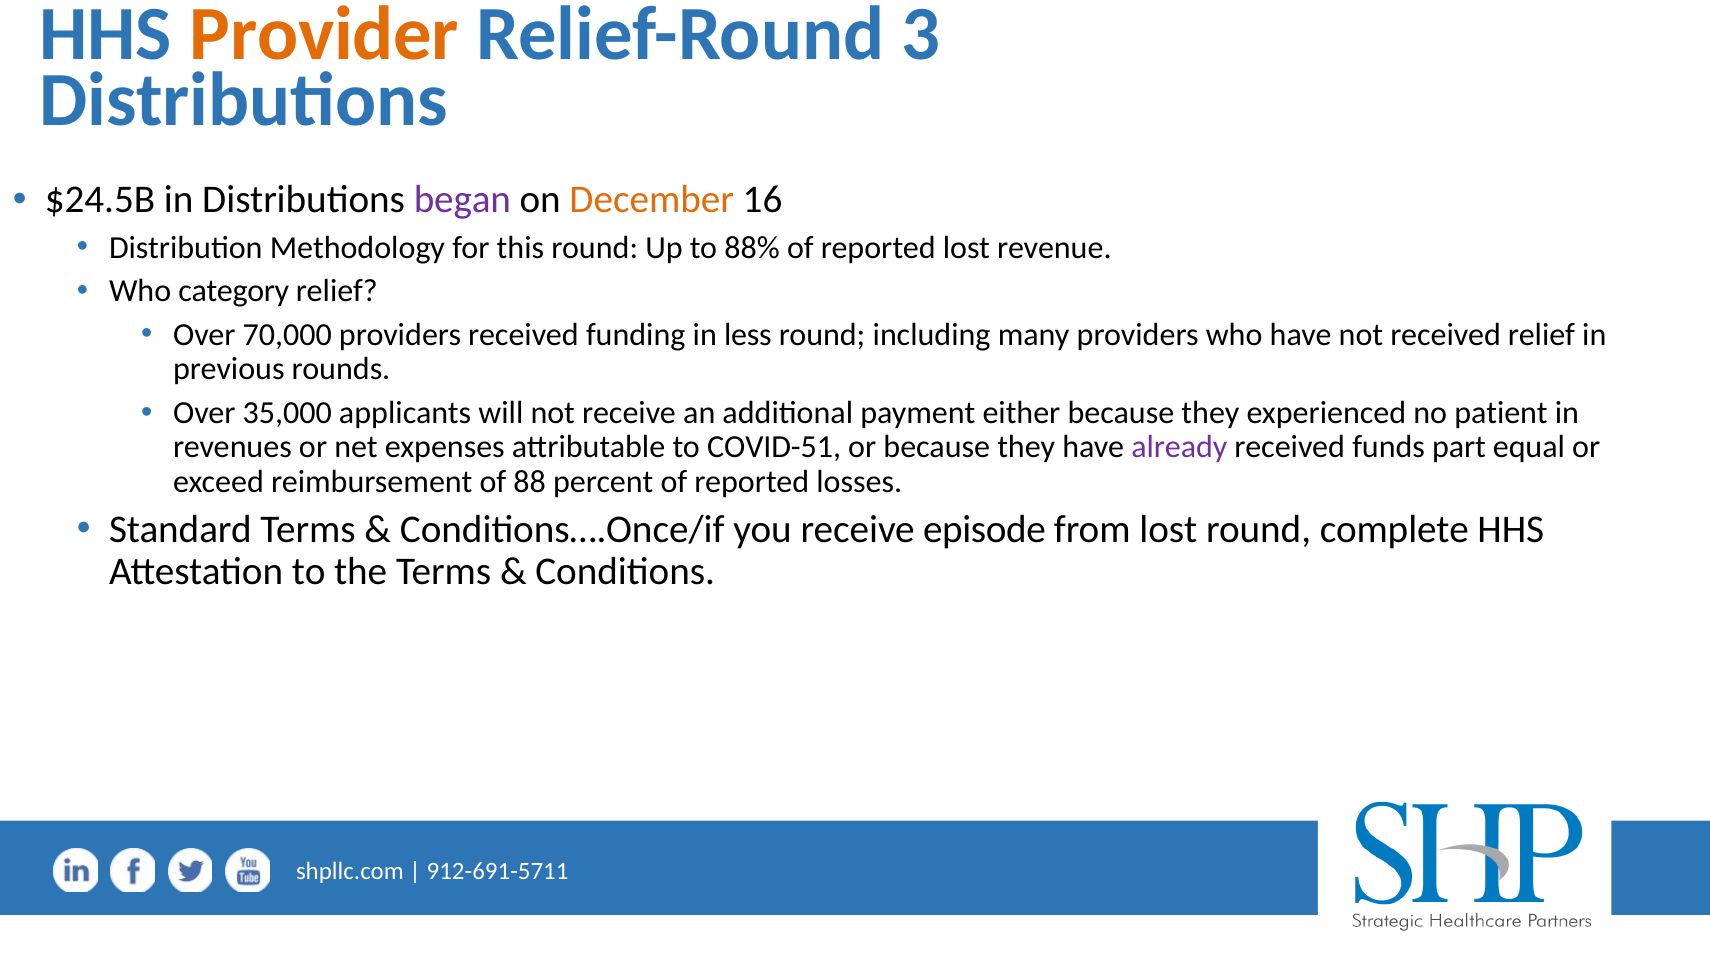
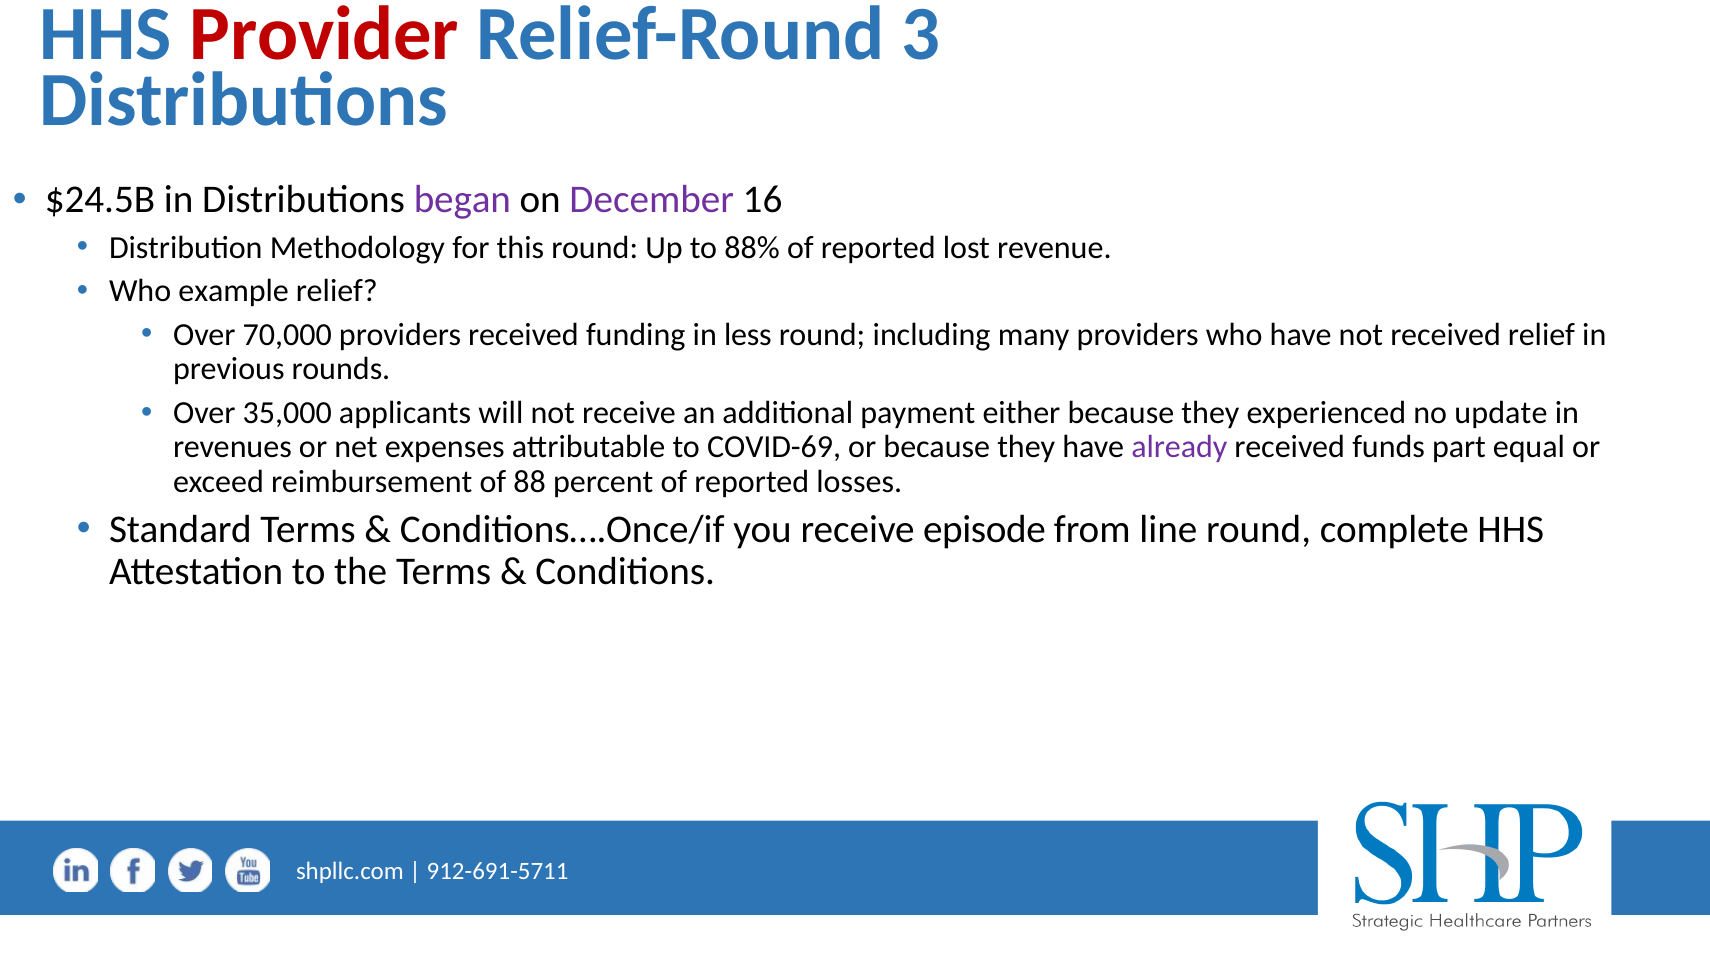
Provider colour: orange -> red (324, 34)
December colour: orange -> purple (652, 200)
category: category -> example (234, 291)
patient: patient -> update (1501, 413)
COVID-51: COVID-51 -> COVID-69 (774, 447)
from lost: lost -> line (1168, 529)
